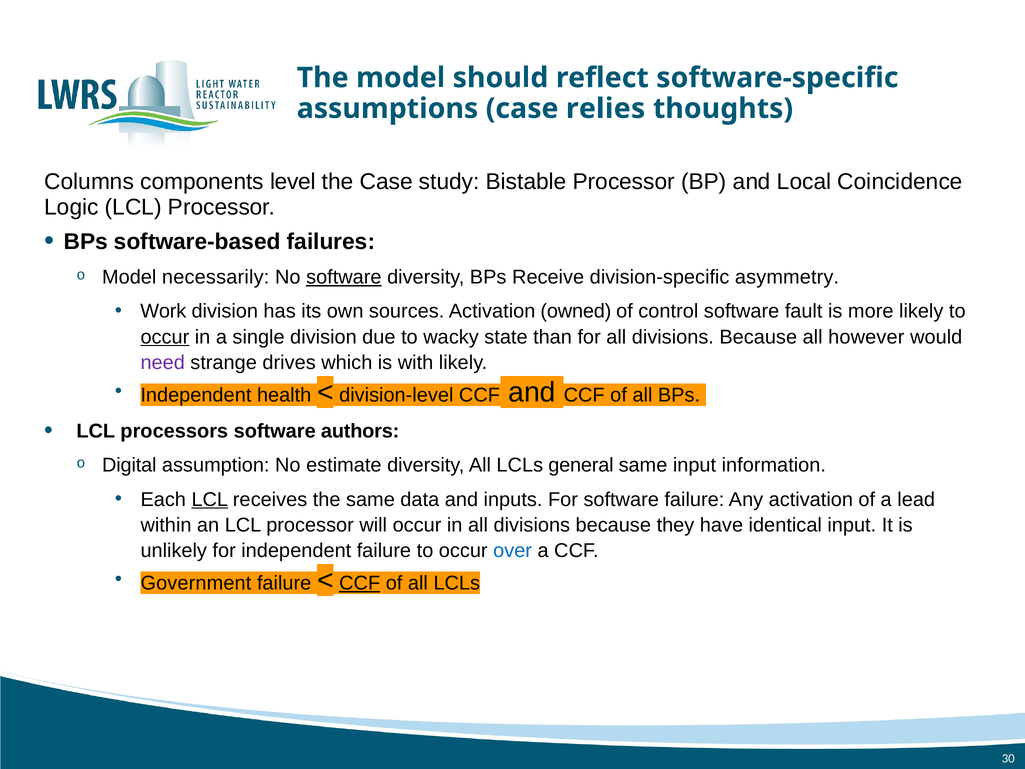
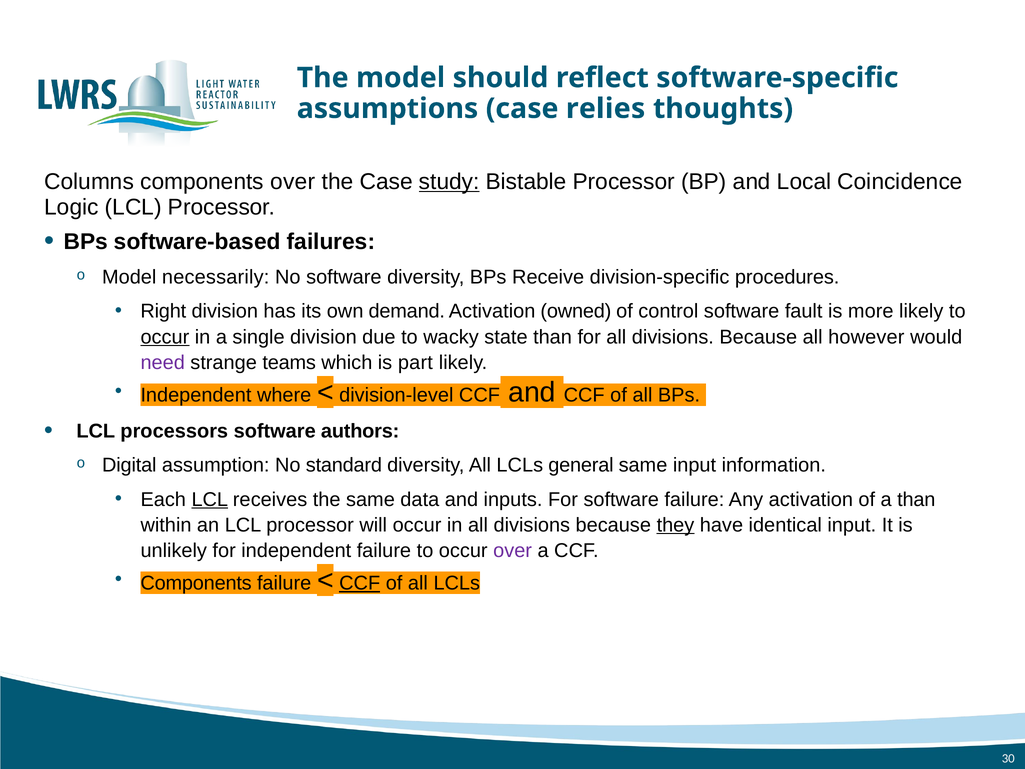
components level: level -> over (293, 182)
study underline: none -> present (449, 182)
software underline: present -> none (344, 277)
asymmetry: asymmetry -> procedures (787, 277)
Work: Work -> Right (163, 311)
sources: sources -> demand (407, 311)
drives: drives -> teams (289, 363)
with: with -> part (415, 363)
health: health -> where (284, 395)
estimate: estimate -> standard (344, 465)
a lead: lead -> than (916, 499)
they underline: none -> present (675, 525)
over colour: blue -> purple (513, 551)
Government: Government -> Components (196, 583)
